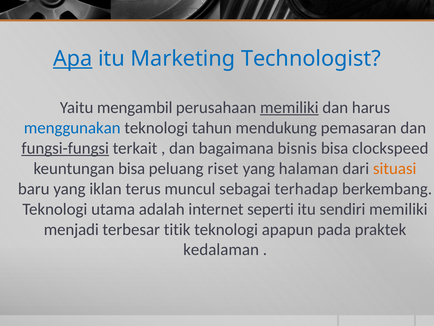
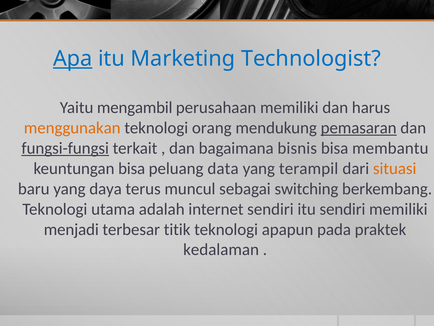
memiliki underline: present -> none (289, 108)
menggunakan colour: blue -> orange (72, 128)
tahun: tahun -> orang (212, 128)
pemasaran underline: none -> present (359, 128)
clockspeed: clockspeed -> membantu (390, 148)
riset: riset -> data (223, 168)
halaman: halaman -> terampil (309, 168)
iklan: iklan -> daya (106, 189)
terhadap: terhadap -> switching (306, 189)
internet seperti: seperti -> sendiri (270, 209)
